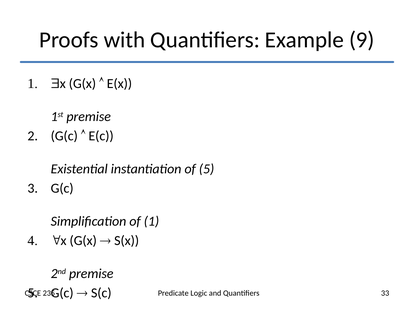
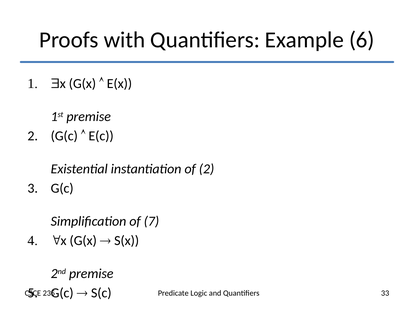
Example 9: 9 -> 6 (362, 40)
of 5: 5 -> 2 (207, 169)
of 1: 1 -> 7 (151, 222)
